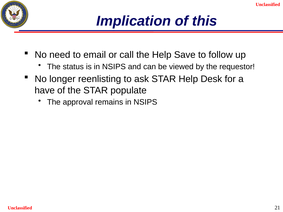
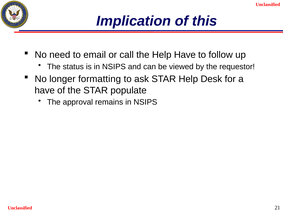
Help Save: Save -> Have (185, 55)
reenlisting: reenlisting -> formatting (100, 79)
